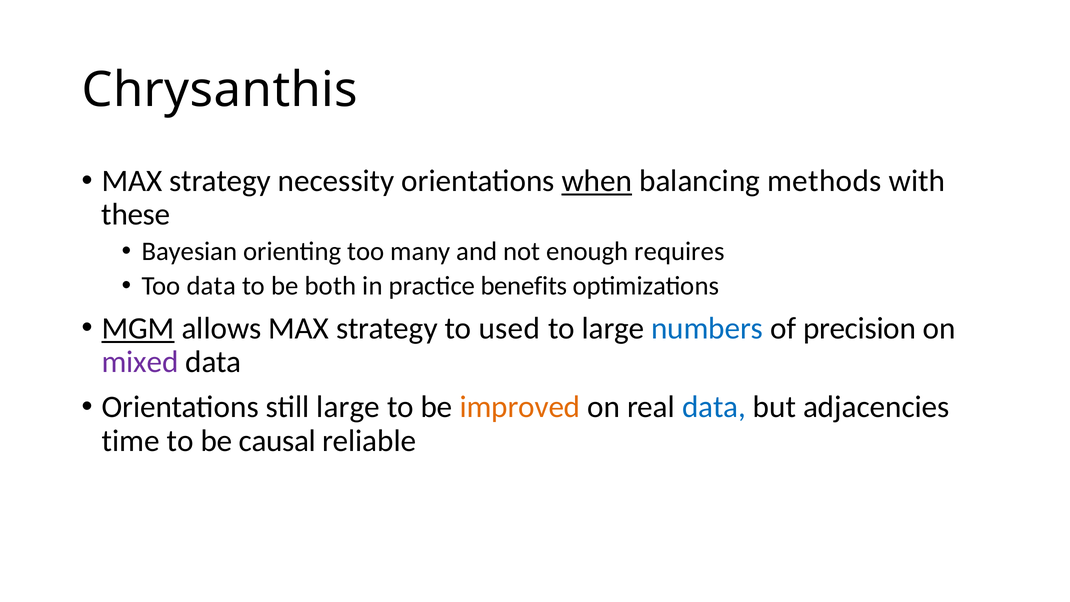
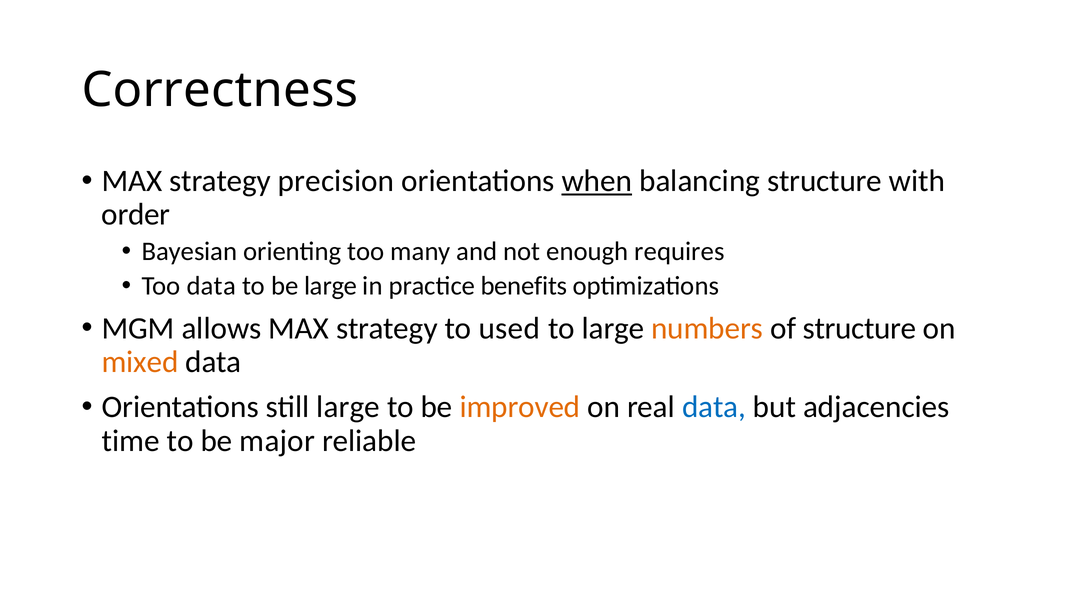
Chrysanthis: Chrysanthis -> Correctness (220, 90)
necessity: necessity -> precision (336, 181)
balancing methods: methods -> structure (825, 181)
these: these -> order (136, 215)
be both: both -> large (331, 286)
MGM underline: present -> none (138, 328)
numbers colour: blue -> orange (707, 328)
of precision: precision -> structure (860, 328)
mixed colour: purple -> orange (140, 362)
causal: causal -> major (277, 441)
